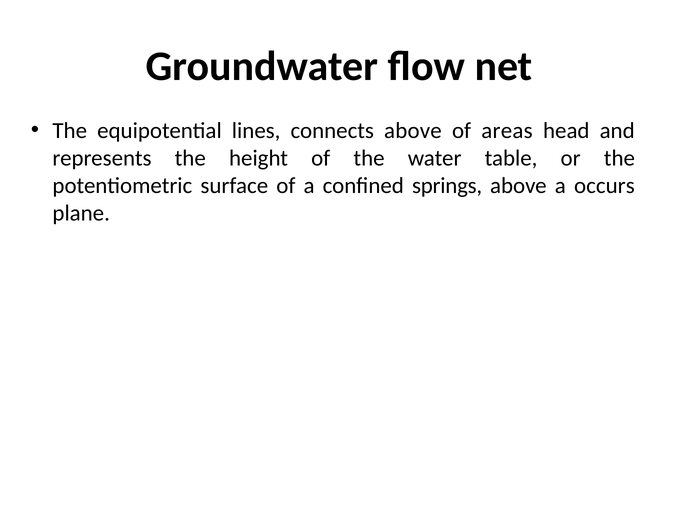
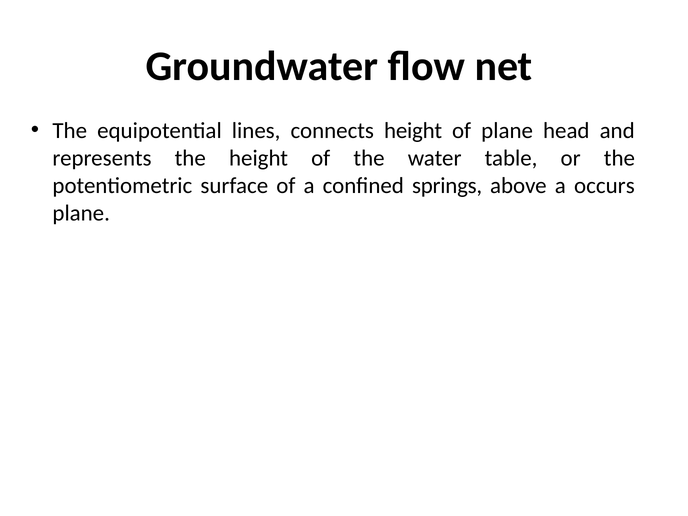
connects above: above -> height (413, 130)
of areas: areas -> plane (507, 130)
